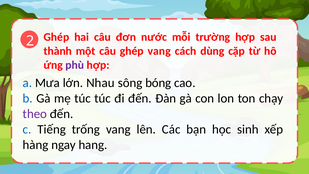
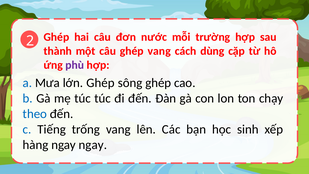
lớn Nhau: Nhau -> Ghép (100, 83)
sông bóng: bóng -> ghép (158, 83)
theo colour: purple -> blue (35, 114)
ngay hang: hang -> ngay (93, 145)
